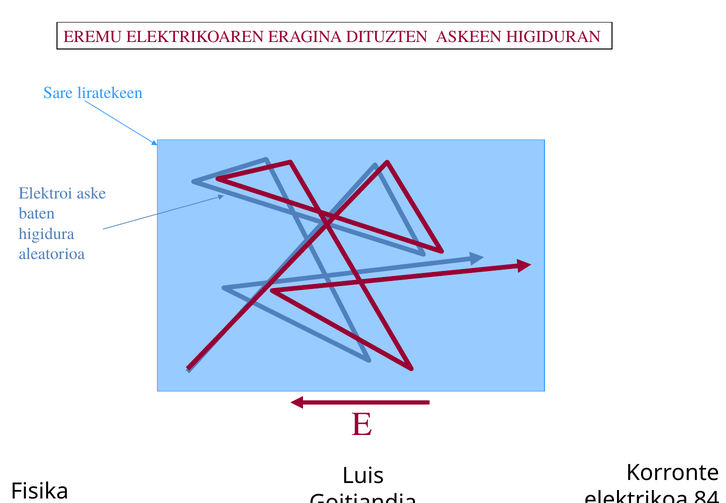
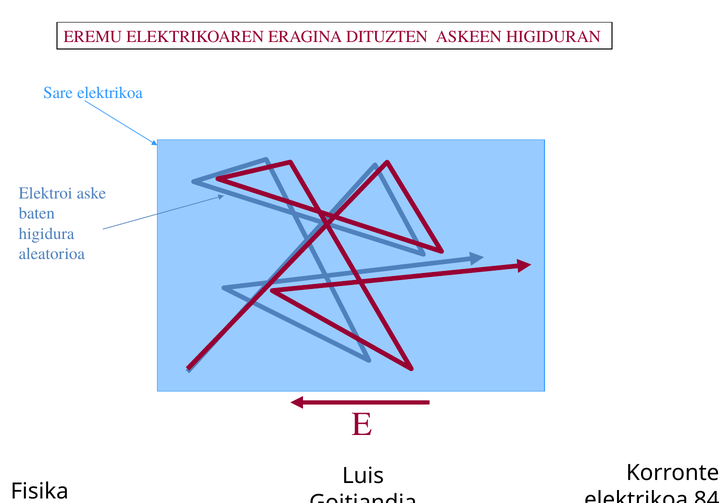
Sare liratekeen: liratekeen -> elektrikoa (110, 93)
